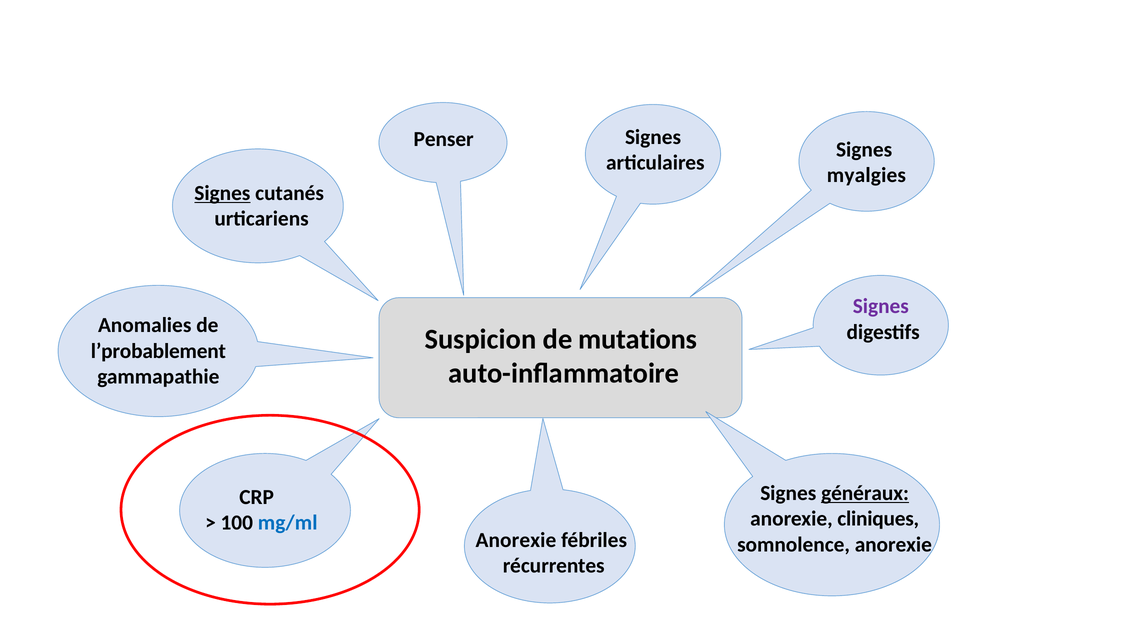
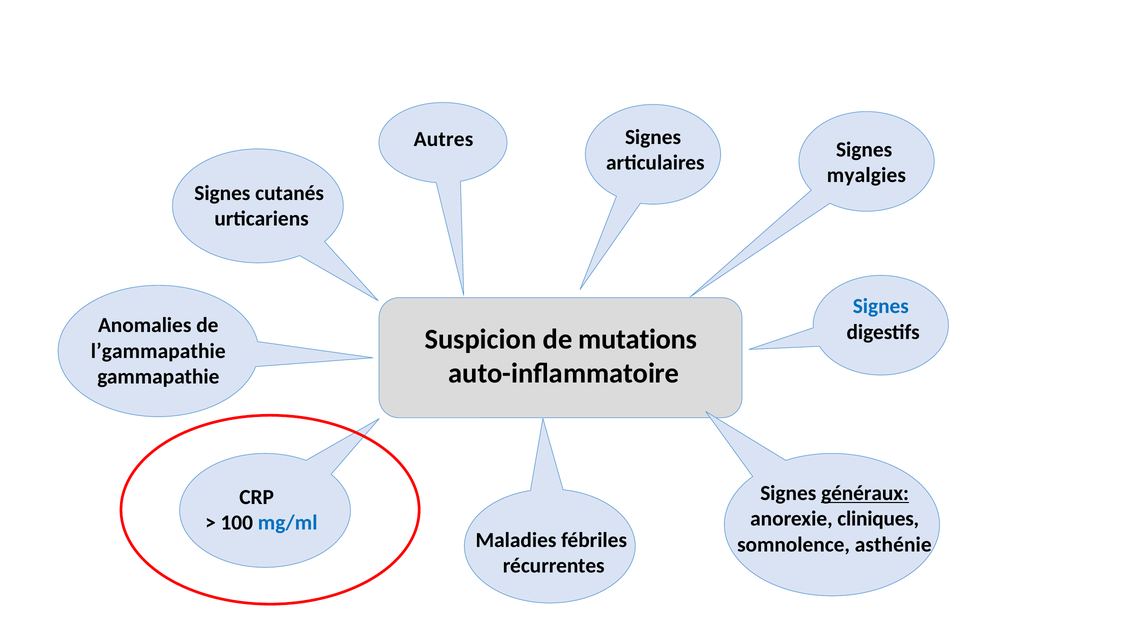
Penser: Penser -> Autres (443, 139)
Signes underline: present -> none (222, 193)
Signes colour: purple -> blue (881, 306)
l’probablement: l’probablement -> l’gammapathie (158, 351)
Anorexie: Anorexie -> Maladies (516, 540)
somnolence anorexie: anorexie -> asthénie (893, 544)
